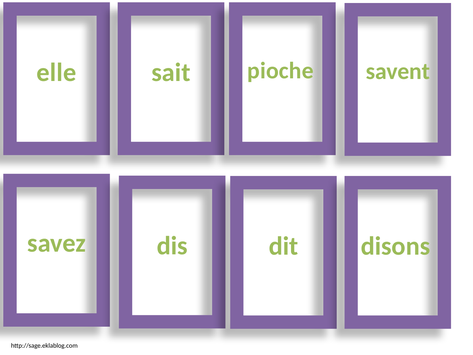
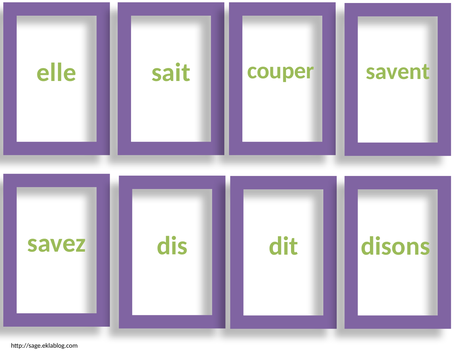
pioche: pioche -> couper (281, 71)
